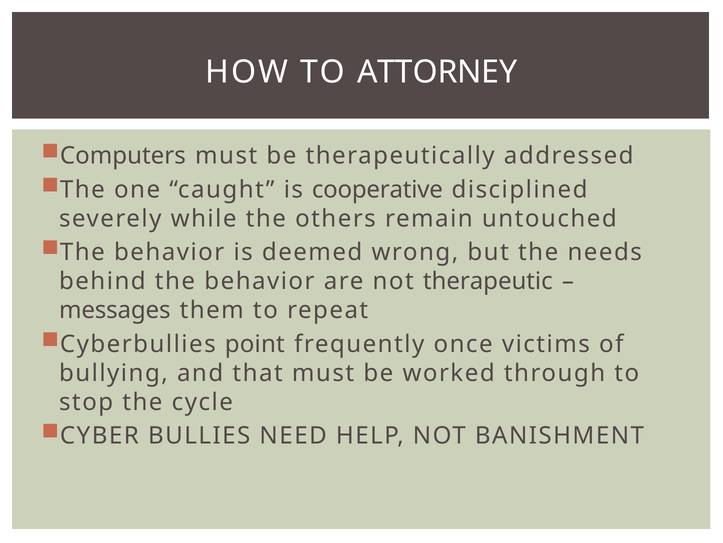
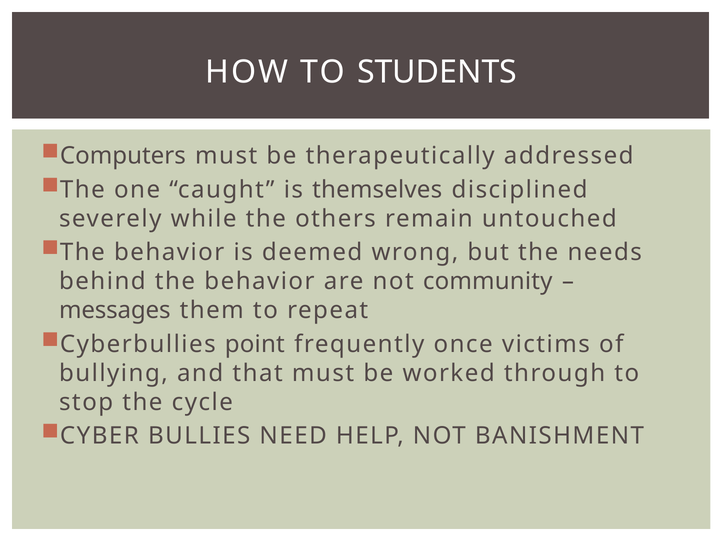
ATTORNEY: ATTORNEY -> STUDENTS (437, 72)
cooperative: cooperative -> themselves (377, 189)
therapeutic: therapeutic -> community (488, 281)
